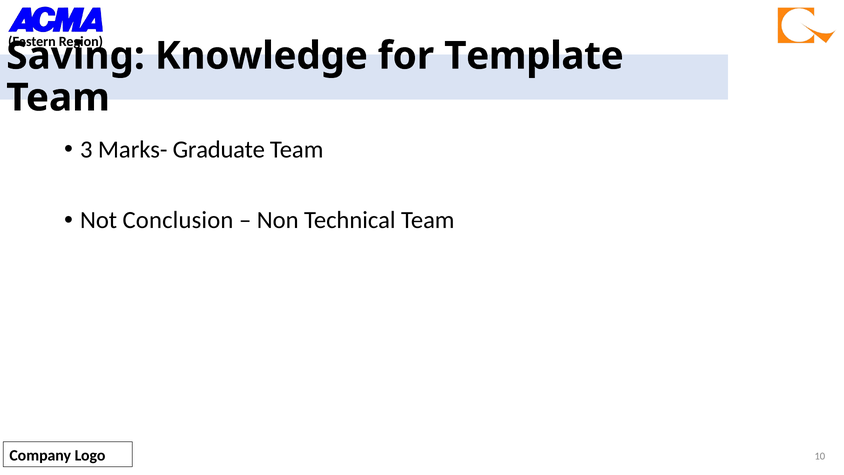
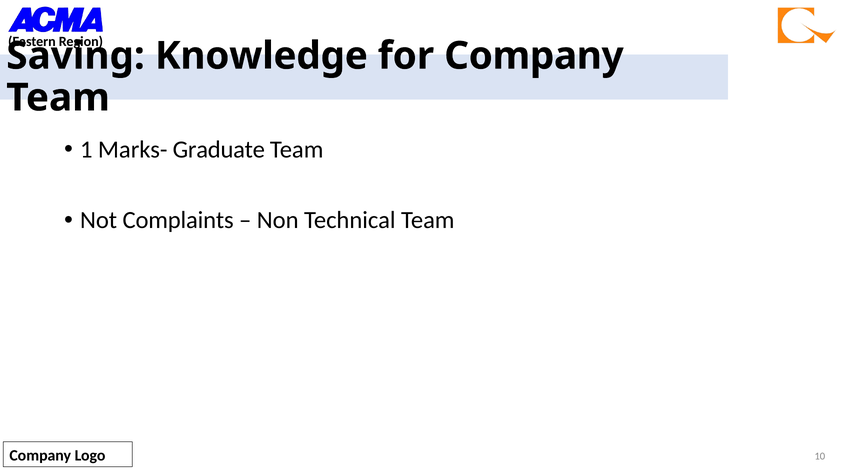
for Template: Template -> Company (534, 56)
3: 3 -> 1 (86, 149)
Conclusion: Conclusion -> Complaints (178, 220)
